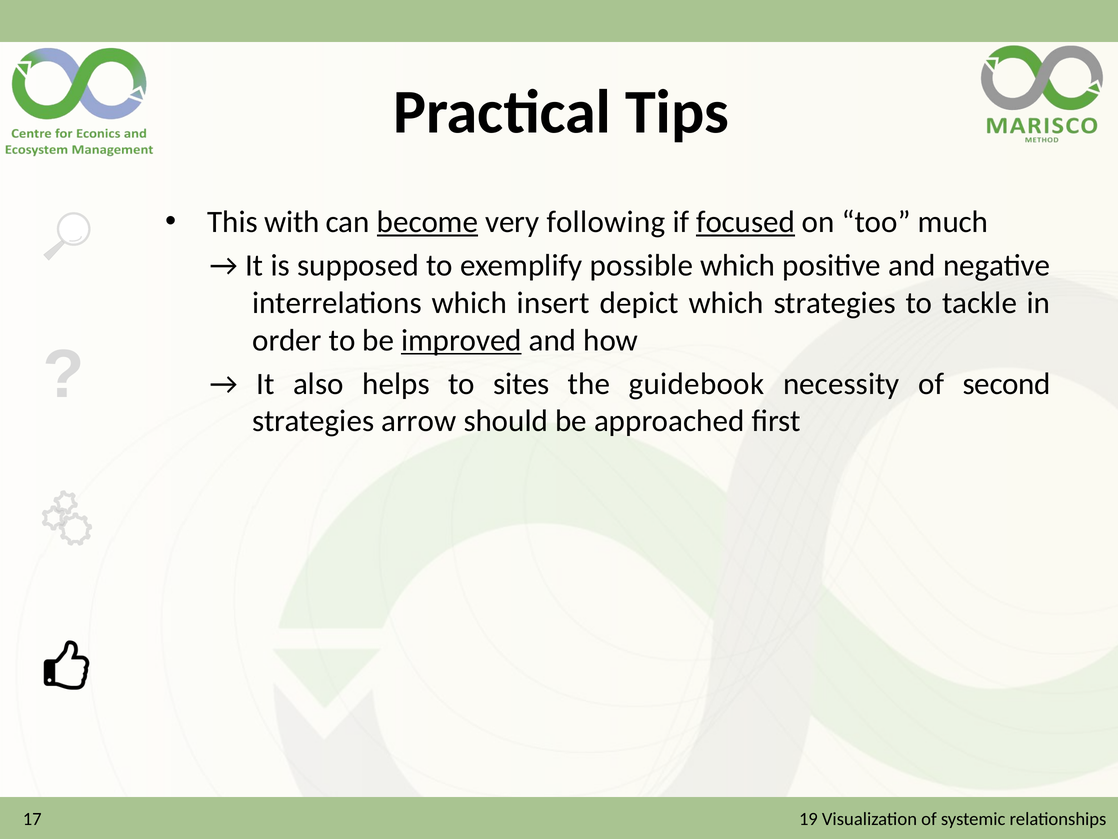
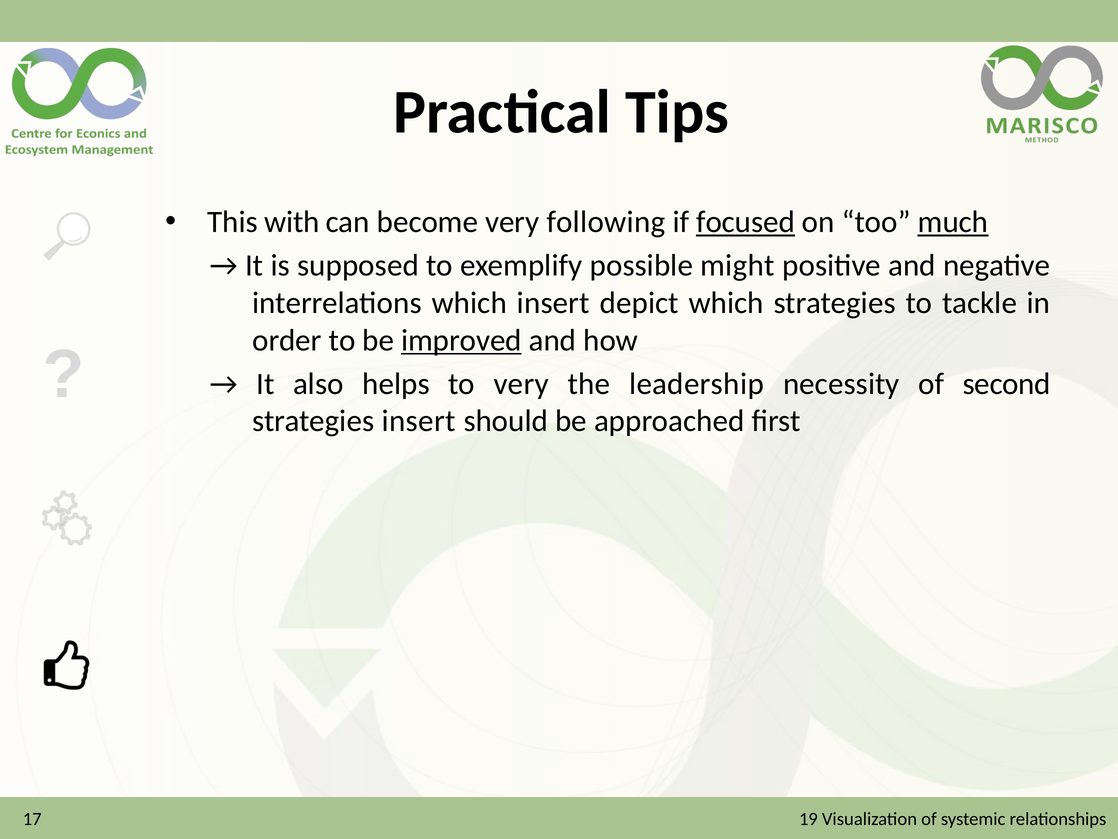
become underline: present -> none (427, 222)
much underline: none -> present (953, 222)
possible which: which -> might (737, 266)
to sites: sites -> very (521, 384)
guidebook: guidebook -> leadership (696, 384)
strategies arrow: arrow -> insert (419, 421)
